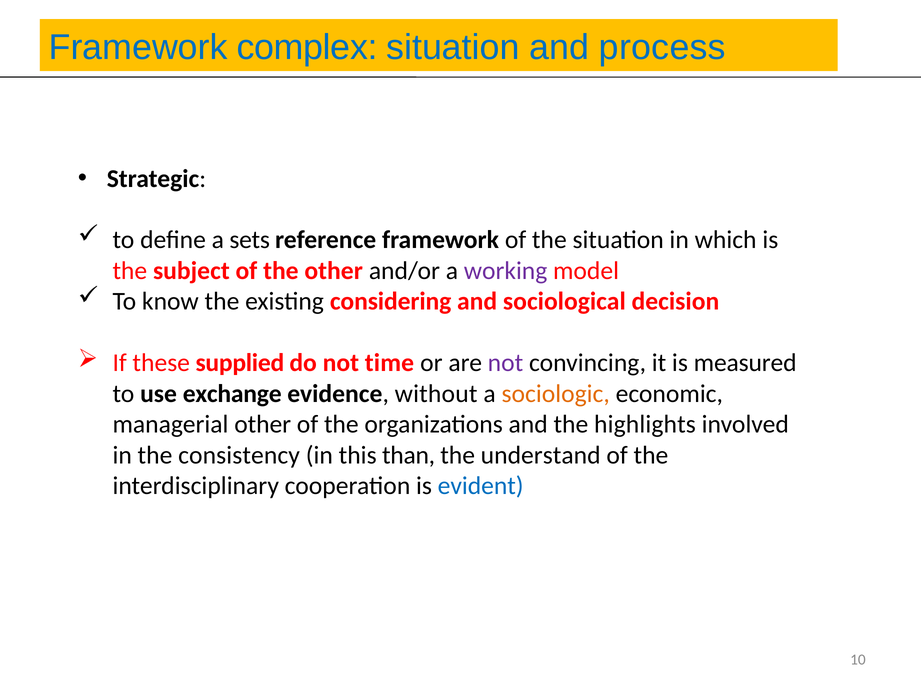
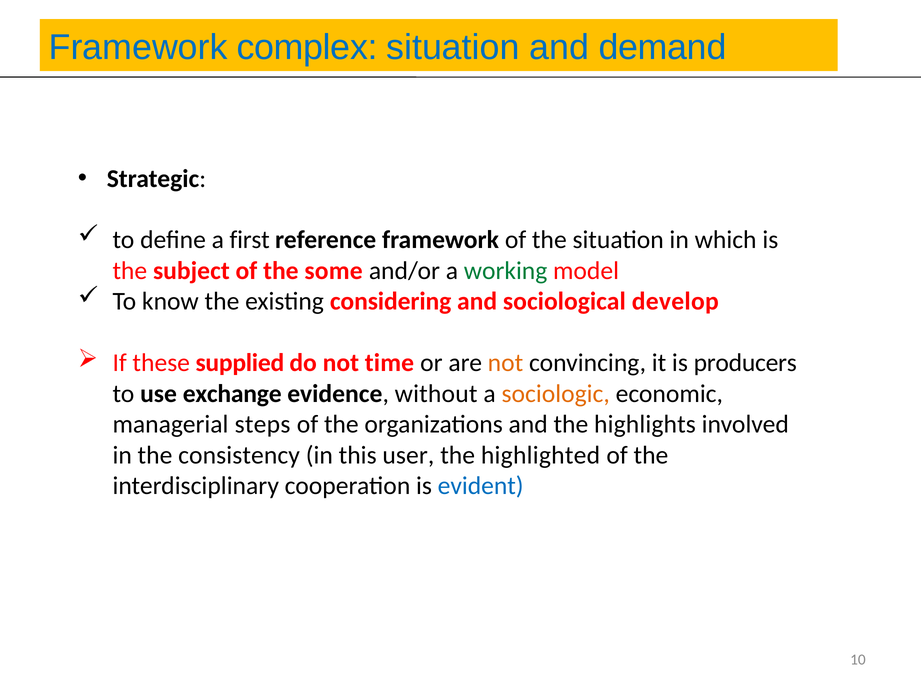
process: process -> demand (663, 48)
sets: sets -> first (250, 240)
the other: other -> some (334, 271)
working colour: purple -> green (506, 271)
decision: decision -> develop (675, 301)
not colour: purple -> orange (505, 363)
measured: measured -> producers (745, 363)
managerial other: other -> steps (263, 424)
than: than -> user (408, 455)
understand: understand -> highlighted (541, 455)
